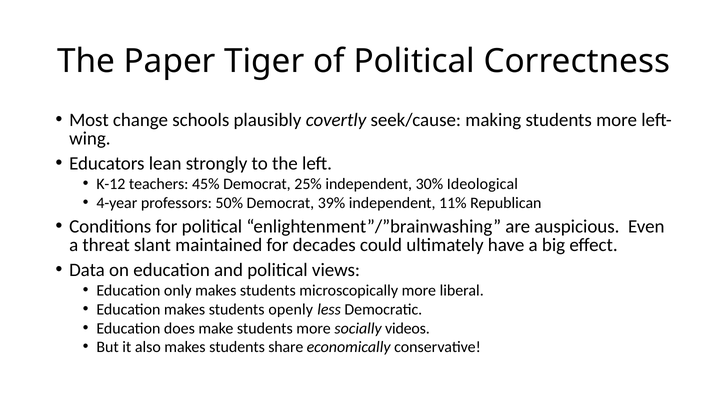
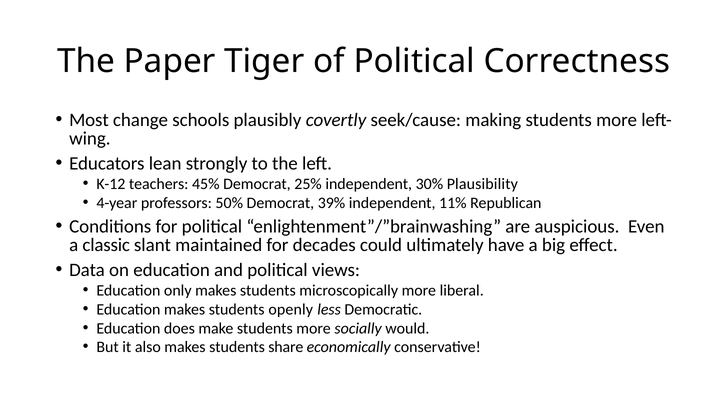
Ideological: Ideological -> Plausibility (482, 184)
threat: threat -> classic (106, 245)
videos: videos -> would (407, 329)
